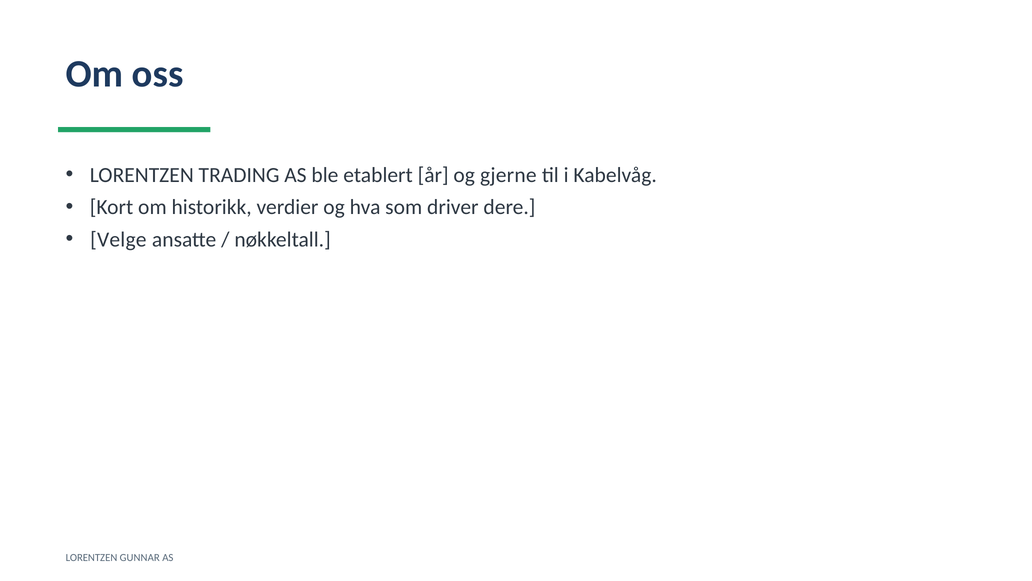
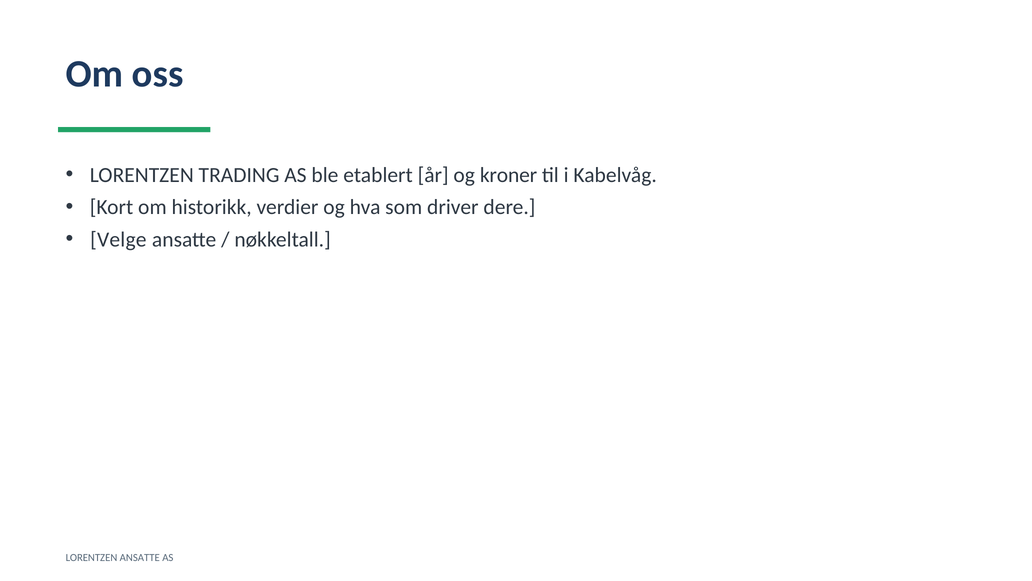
gjerne: gjerne -> kroner (509, 175)
LORENTZEN GUNNAR: GUNNAR -> ANSATTE (140, 557)
